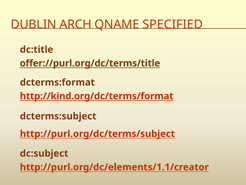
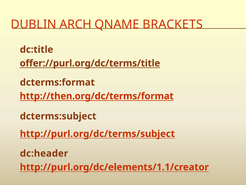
SPECIFIED: SPECIFIED -> BRACKETS (173, 24)
http://kind.org/dc/terms/format: http://kind.org/dc/terms/format -> http://then.org/dc/terms/format (97, 96)
dc:subject: dc:subject -> dc:header (44, 153)
